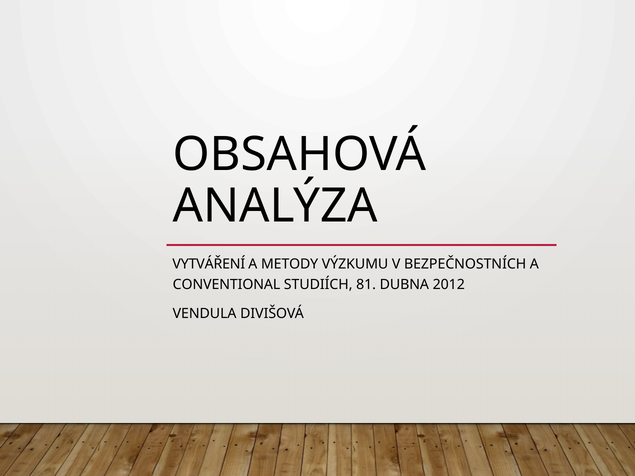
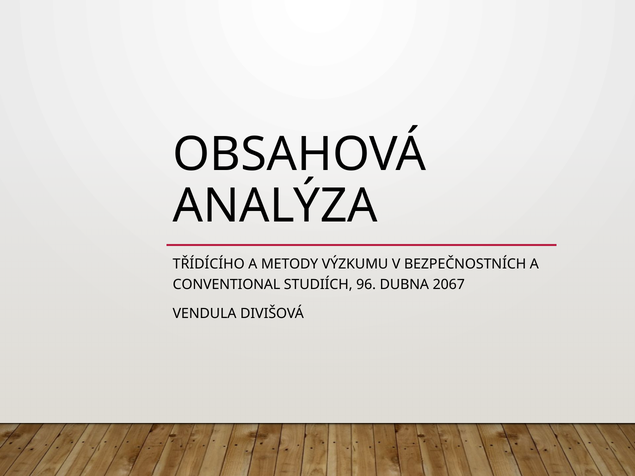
VYTVÁŘENÍ: VYTVÁŘENÍ -> TŘÍDÍCÍHO (209, 264)
81: 81 -> 96 (366, 285)
2012: 2012 -> 2067 (449, 285)
